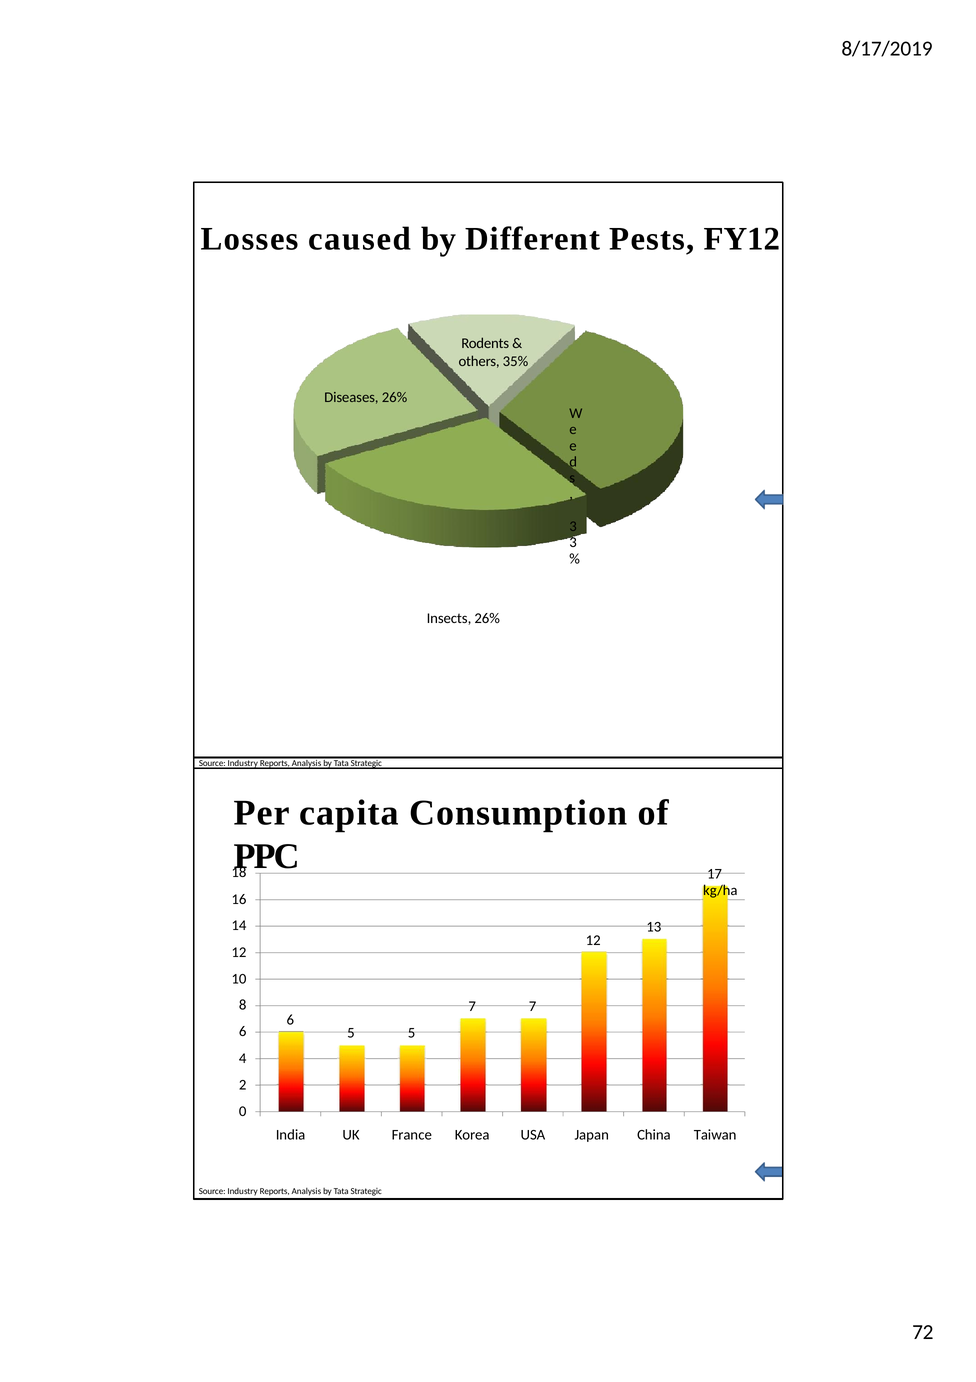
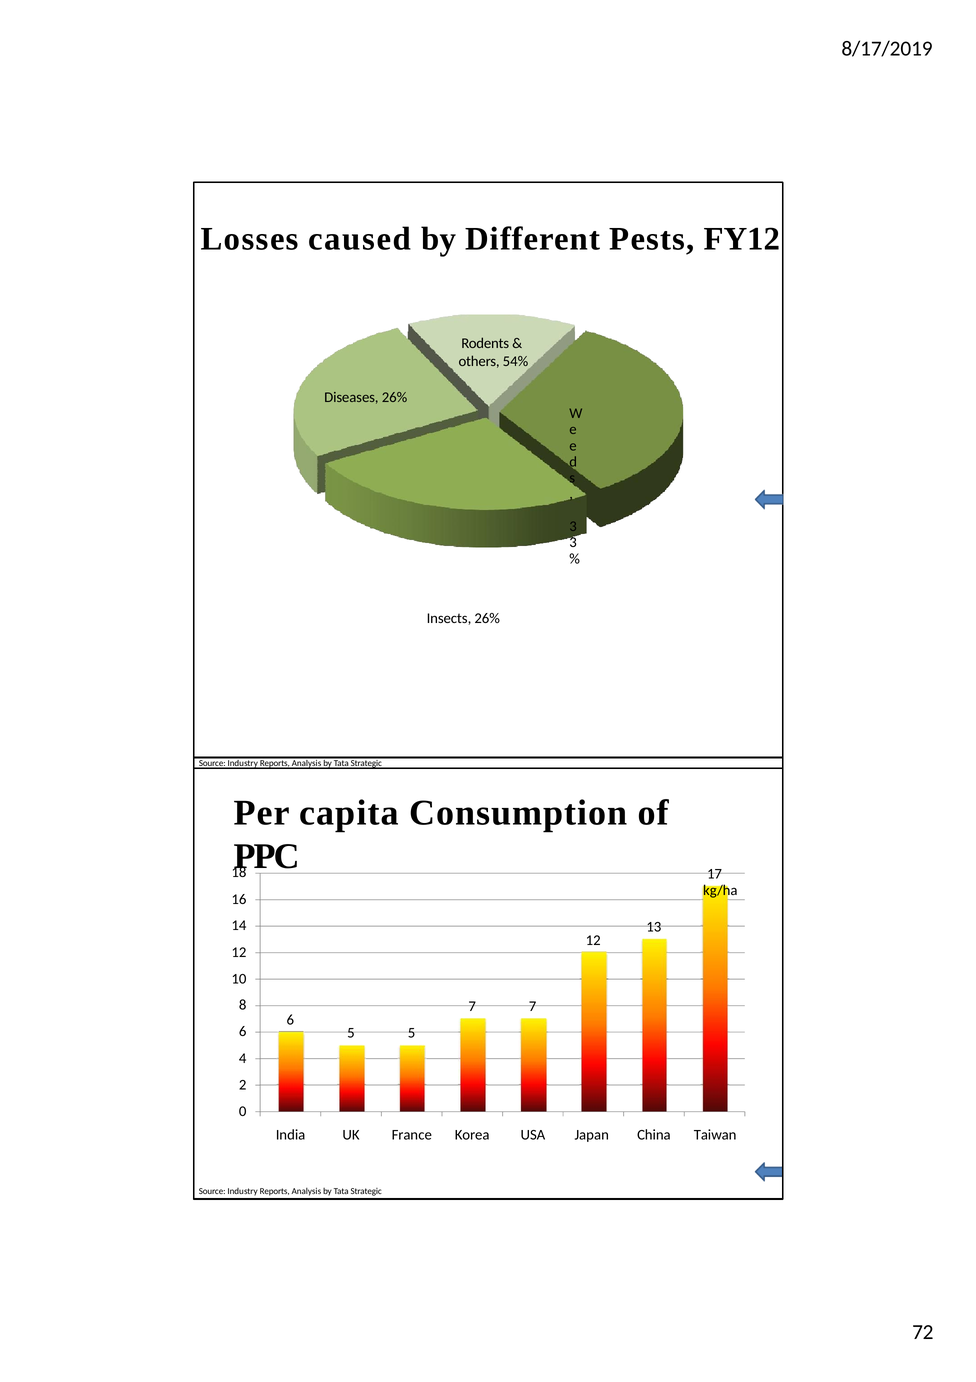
35%: 35% -> 54% (516, 361)
